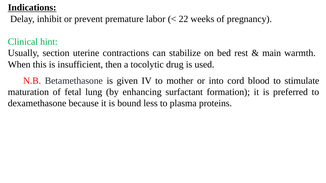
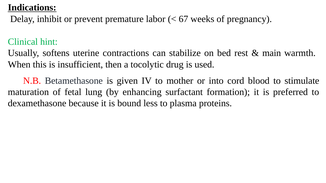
22: 22 -> 67 (183, 19)
section: section -> softens (56, 53)
